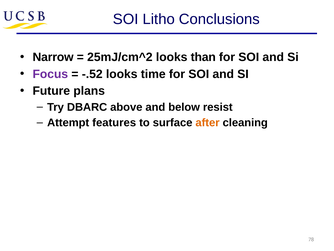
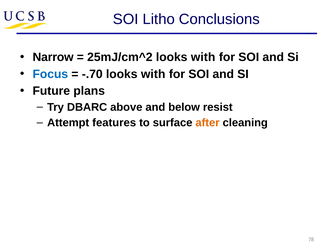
25mJ/cm^2 looks than: than -> with (203, 57)
Focus colour: purple -> blue (50, 74)
-.52: -.52 -> -.70 (92, 74)
time: time -> with (153, 74)
